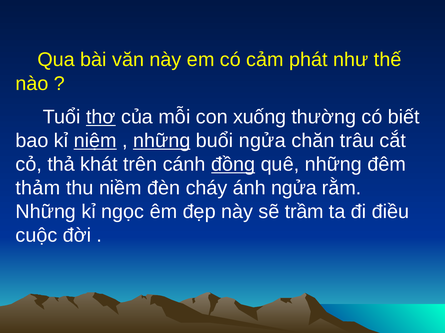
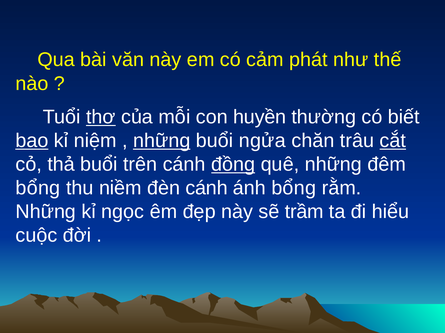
xuống: xuống -> huyền (260, 117)
bao underline: none -> present (32, 141)
niệm underline: present -> none (95, 141)
cắt underline: none -> present (393, 141)
thả khát: khát -> buổi (99, 165)
thảm: thảm -> bổng (38, 189)
đèn cháy: cháy -> cánh (207, 189)
ánh ngửa: ngửa -> bổng (294, 189)
điều: điều -> hiểu (390, 212)
